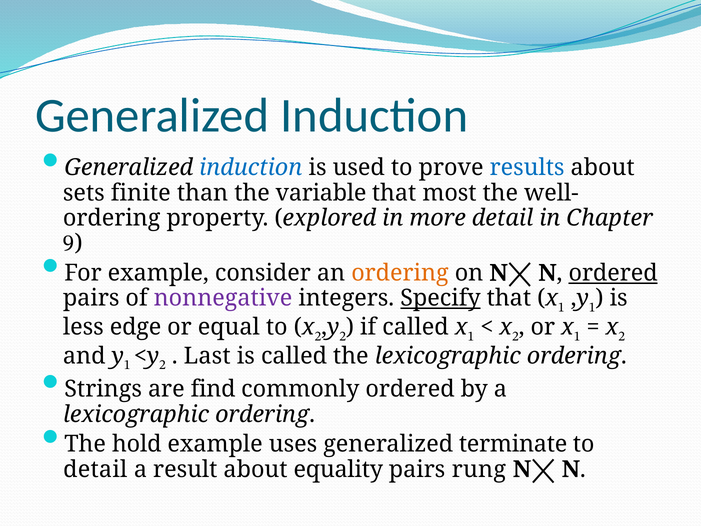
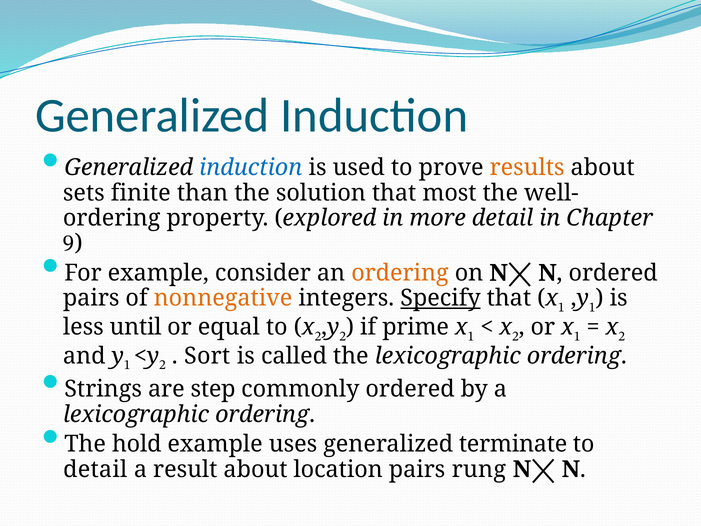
results colour: blue -> orange (527, 167)
variable: variable -> solution (321, 193)
ordered underline: present -> none (613, 273)
nonnegative colour: purple -> orange (223, 298)
edge: edge -> until (136, 327)
if called: called -> prime (416, 327)
Last: Last -> Sort (207, 356)
find: find -> step (213, 389)
equality: equality -> location (338, 469)
